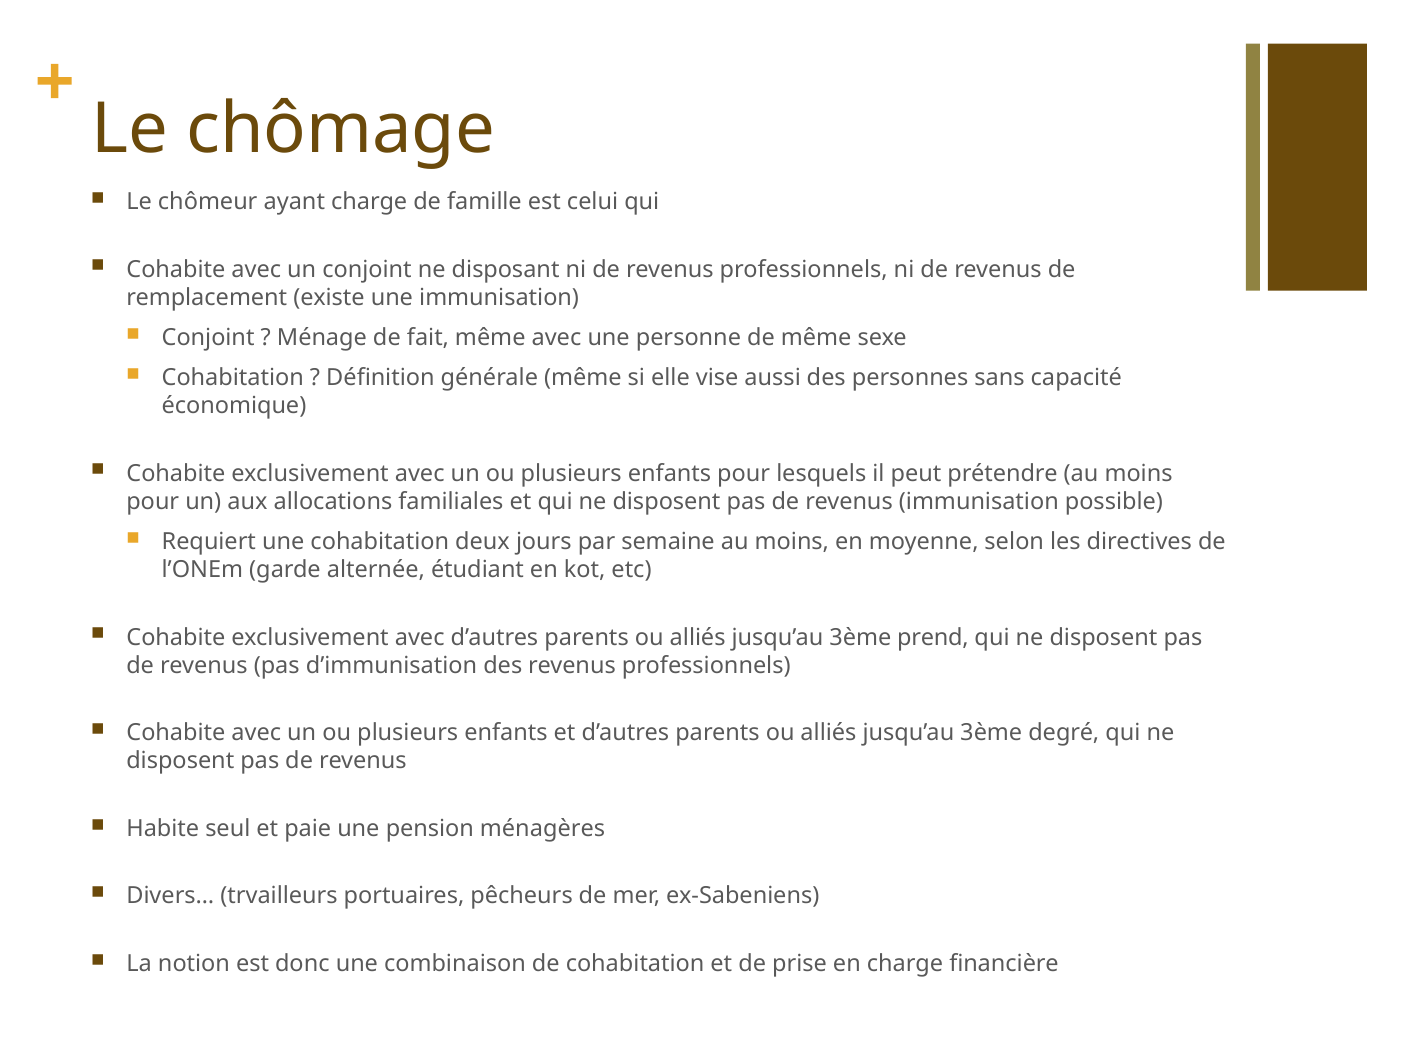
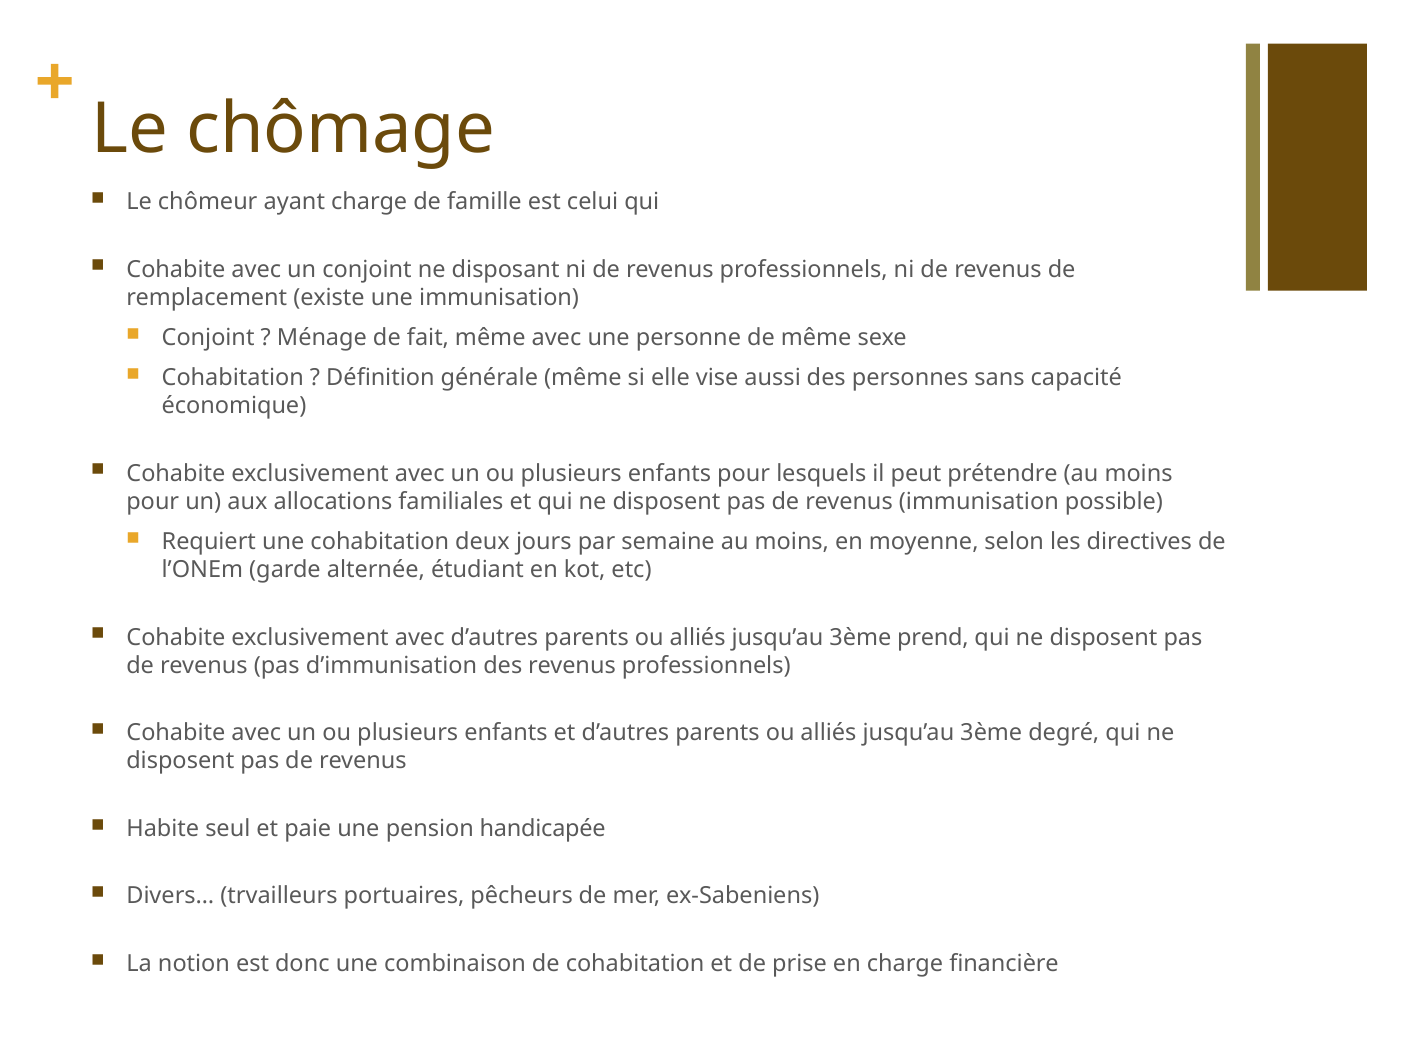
ménagères: ménagères -> handicapée (543, 829)
